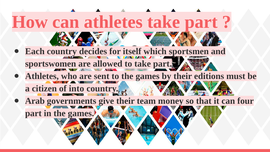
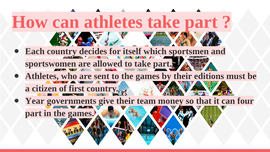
into: into -> first (77, 88)
Arab: Arab -> Year (35, 101)
